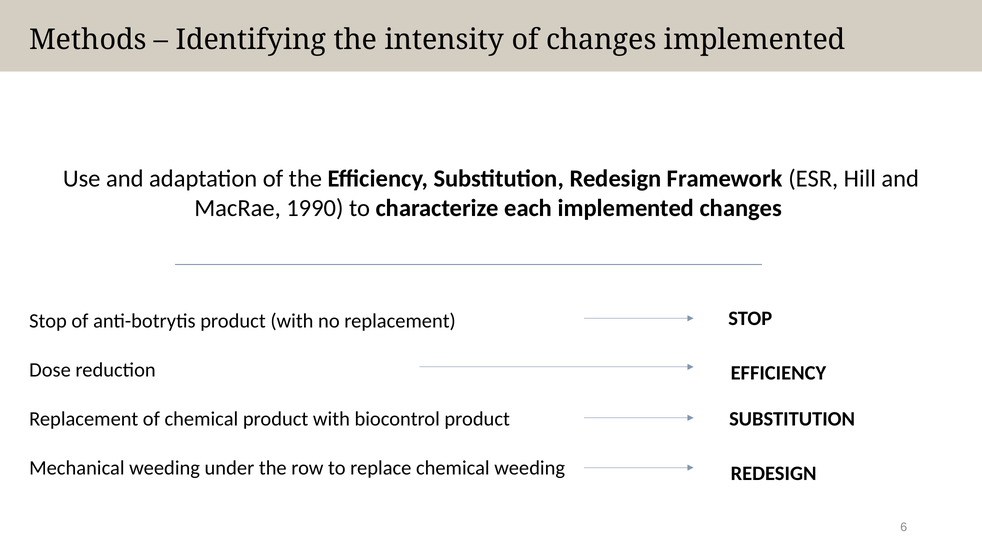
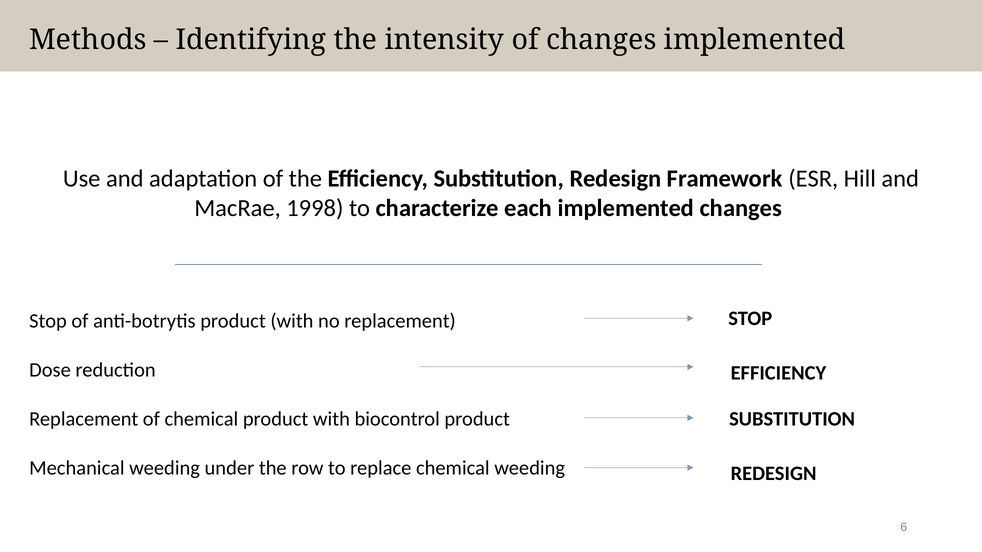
1990: 1990 -> 1998 (315, 208)
